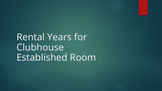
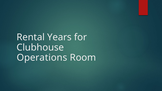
Established: Established -> Operations (42, 58)
